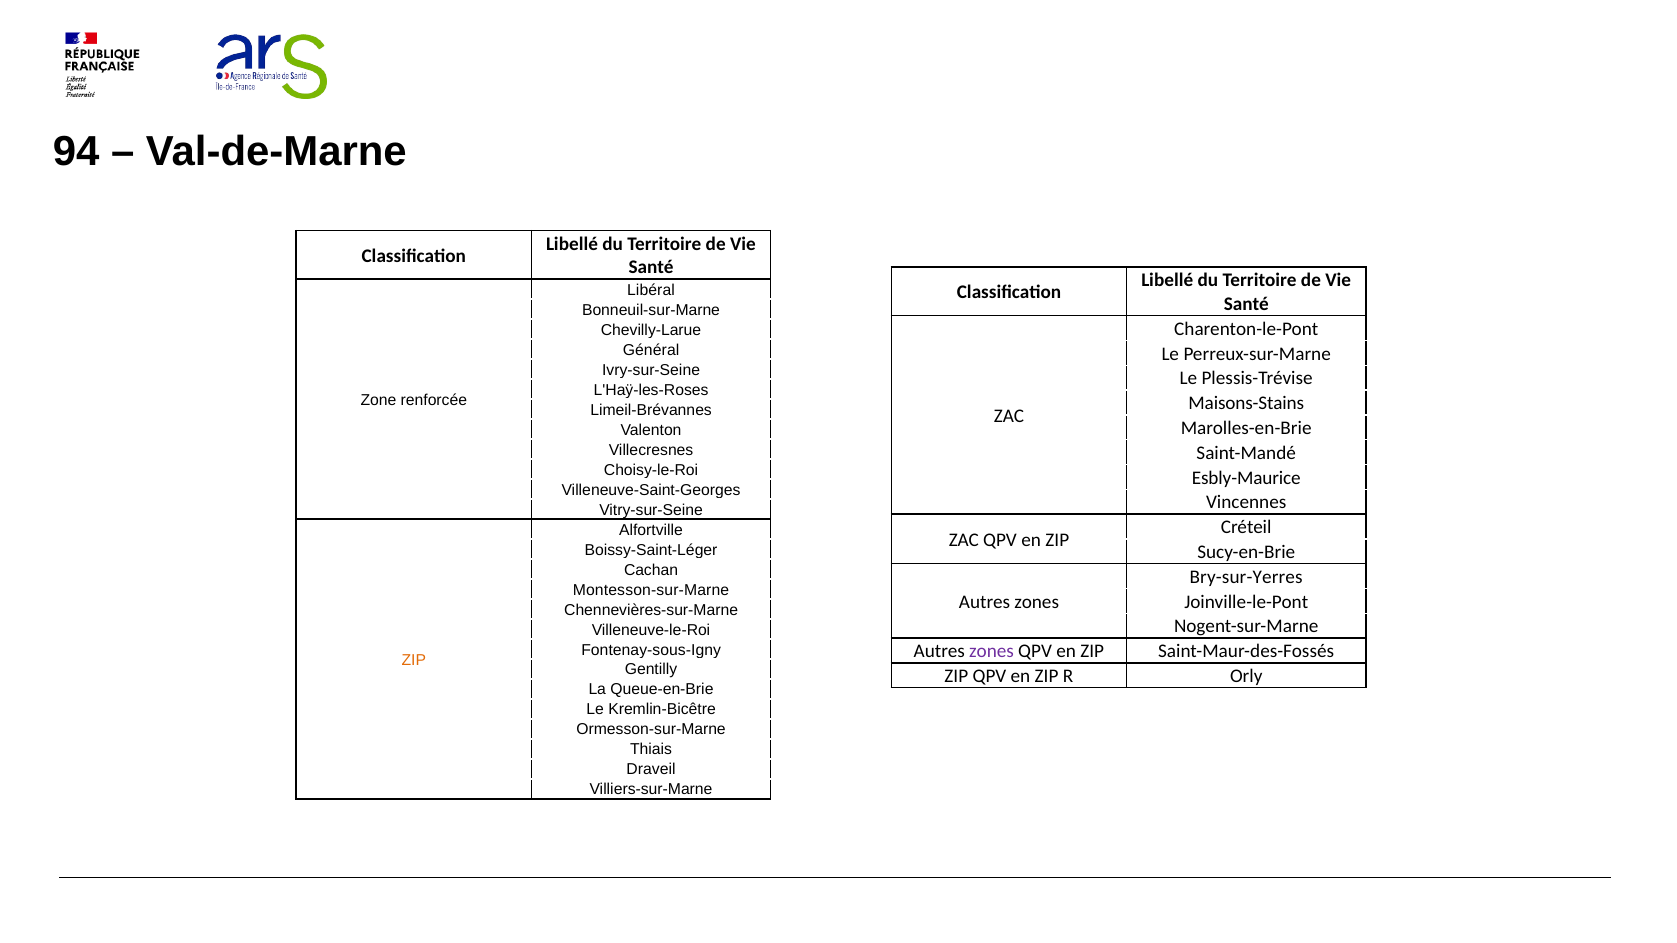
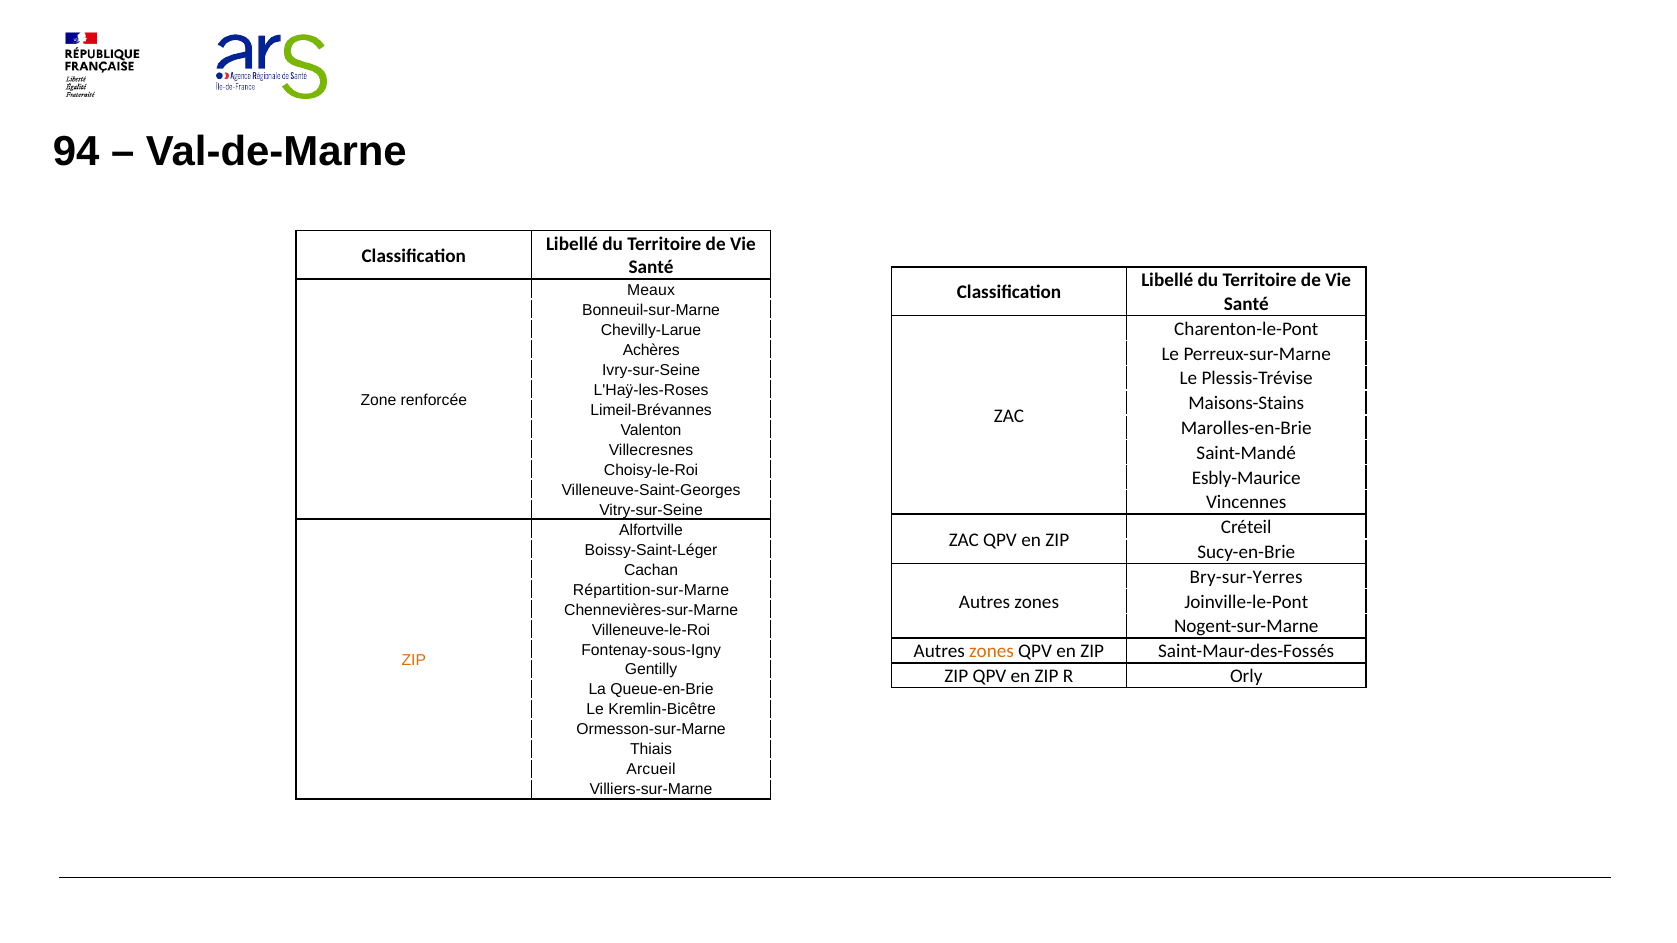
Libéral: Libéral -> Meaux (651, 290)
Général: Général -> Achères (651, 350)
Montesson-sur-Marne: Montesson-sur-Marne -> Répartition-sur-Marne (651, 590)
zones colour: purple -> orange (992, 651)
Draveil: Draveil -> Arcueil (651, 770)
